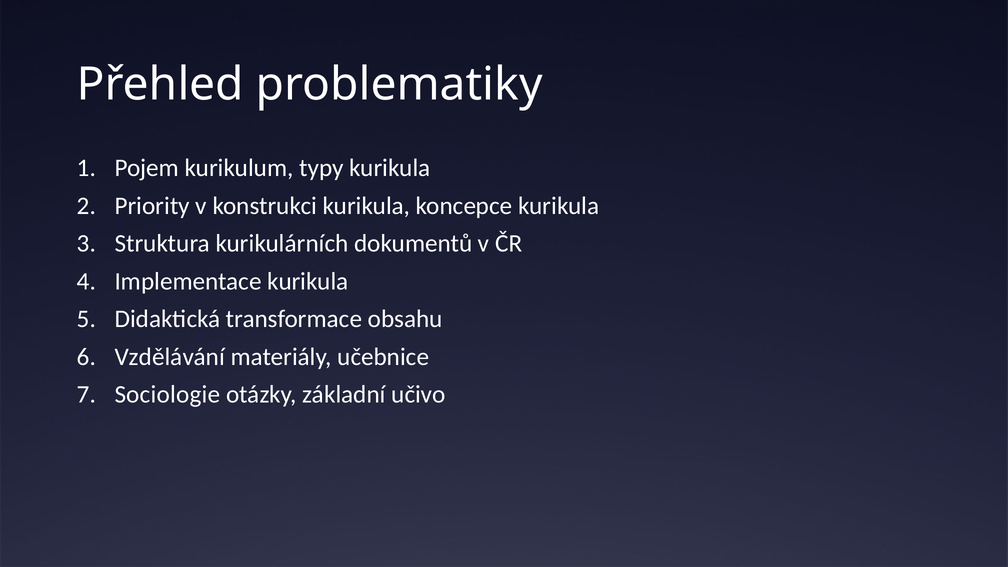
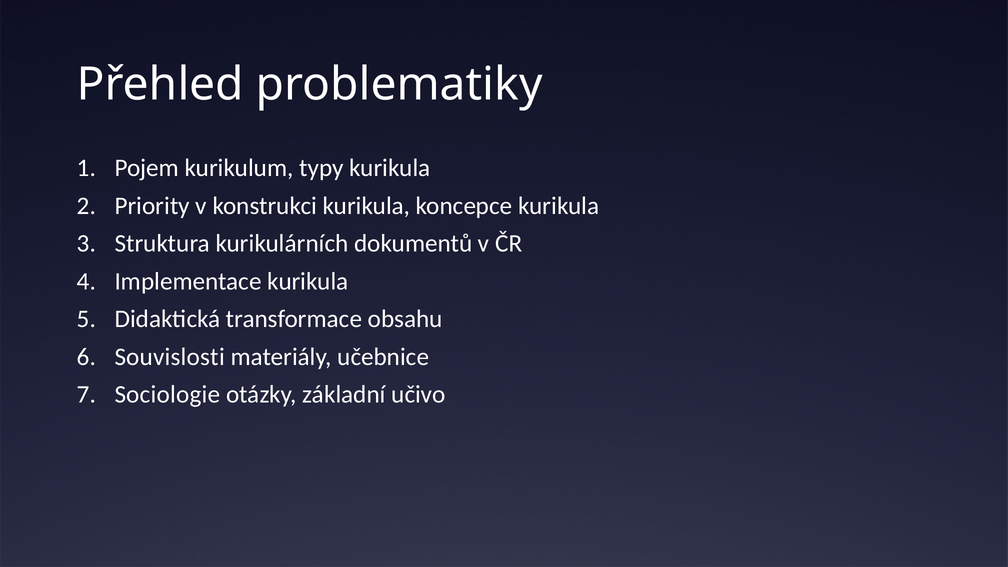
Vzdělávání: Vzdělávání -> Souvislosti (170, 357)
